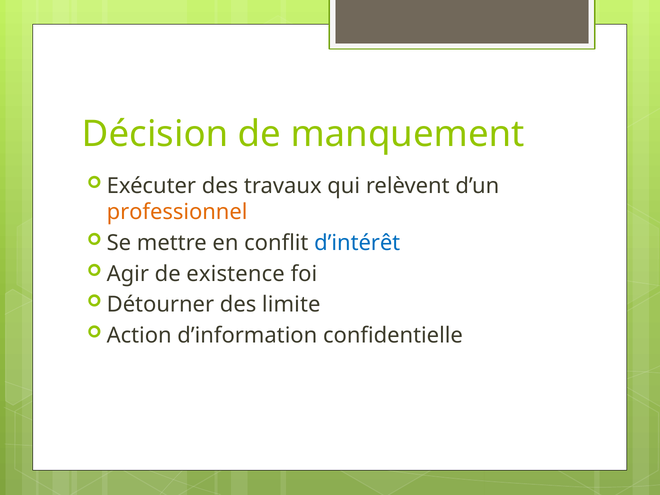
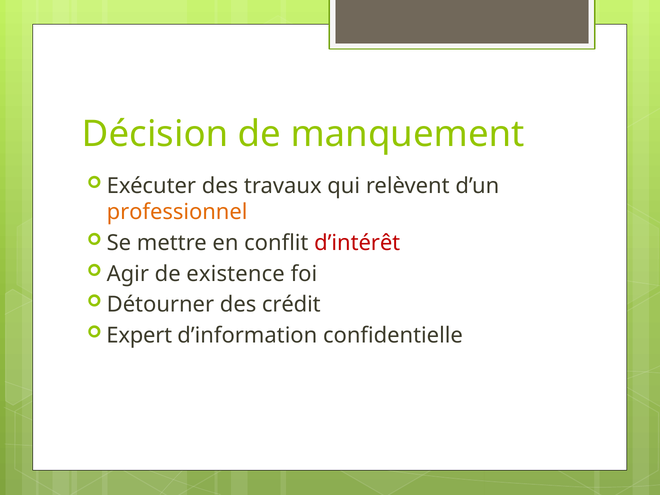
d’intérêt colour: blue -> red (357, 243)
limite: limite -> crédit (291, 305)
Action: Action -> Expert (139, 335)
